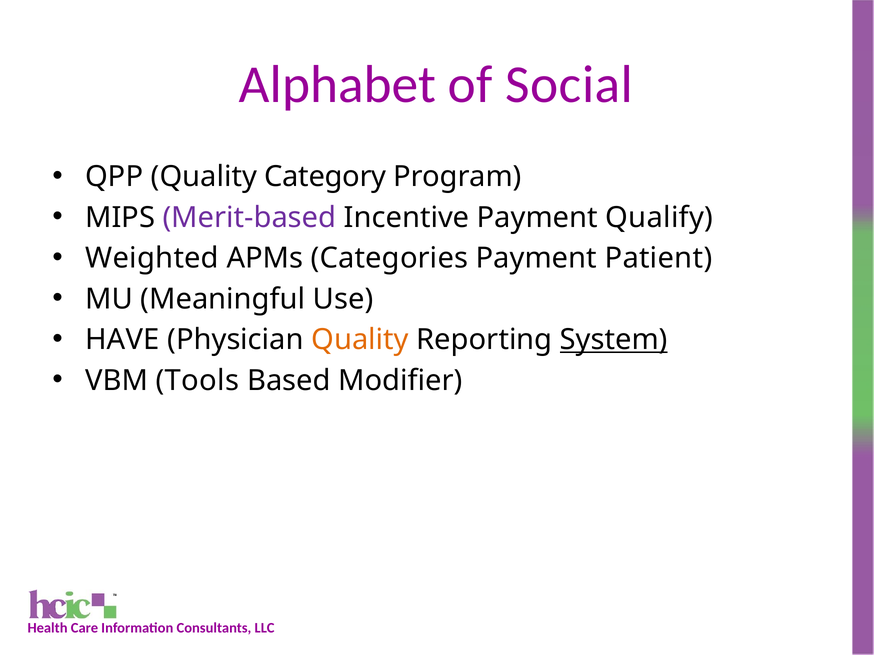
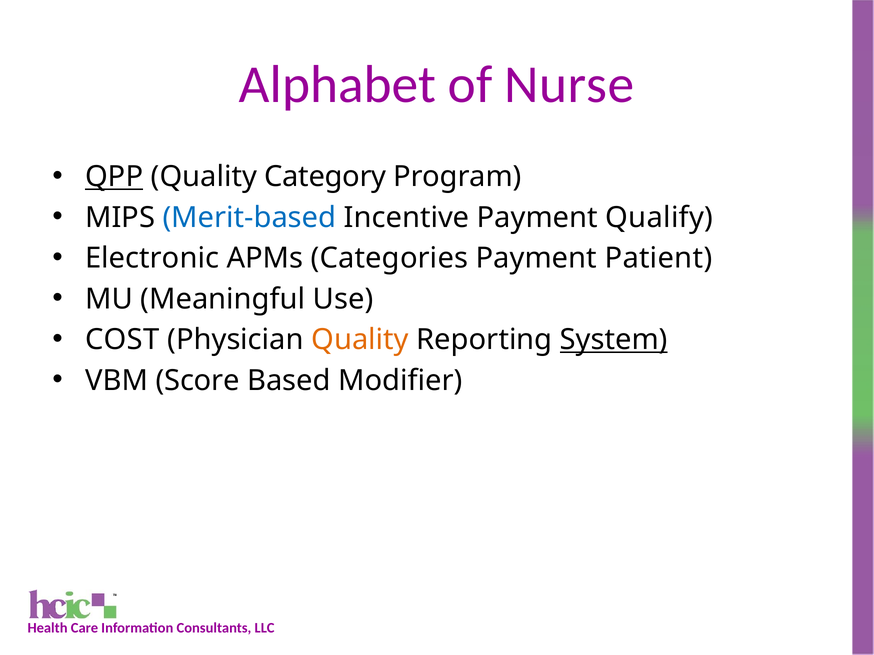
Social: Social -> Nurse (569, 85)
QPP underline: none -> present (114, 177)
Merit-based colour: purple -> blue (249, 218)
Weighted: Weighted -> Electronic (152, 258)
HAVE: HAVE -> COST (122, 340)
Tools: Tools -> Score (198, 381)
